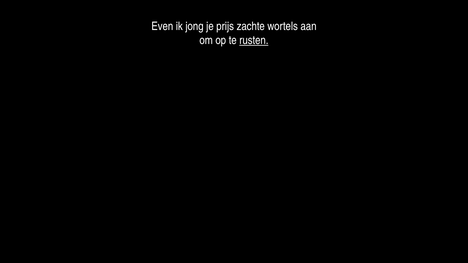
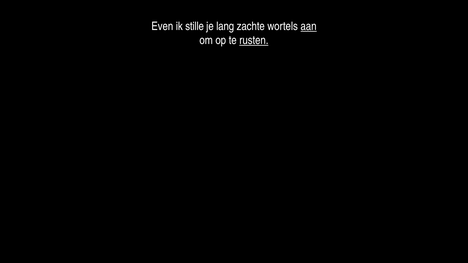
jong: jong -> stille (195, 26)
prijs: prijs -> lang (225, 26)
aan underline: none -> present (309, 26)
